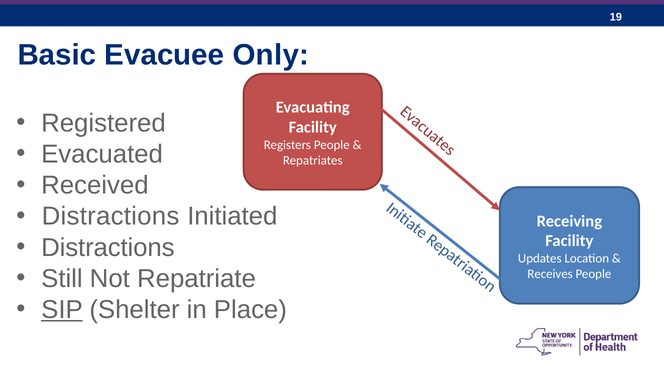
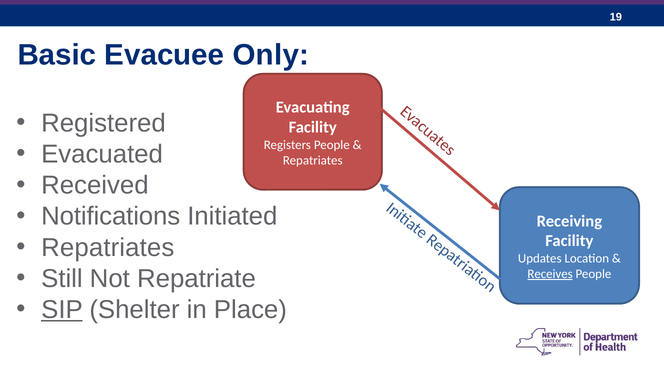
Distractions: Distractions -> Notifications (111, 216)
Distractions: Distractions -> Repatriates (108, 247)
Receives underline: none -> present (550, 274)
